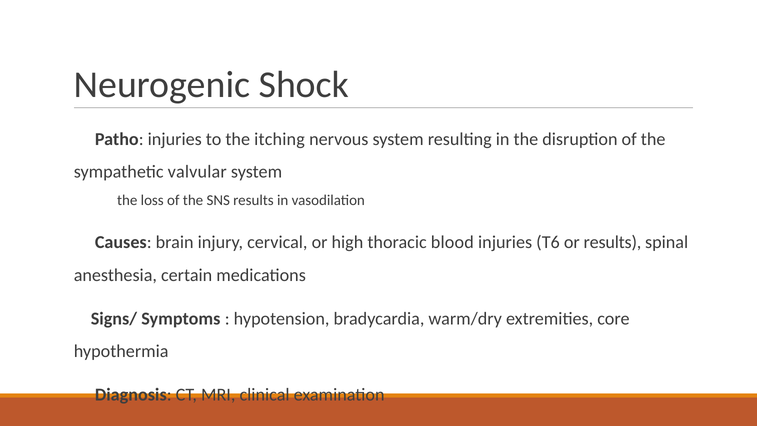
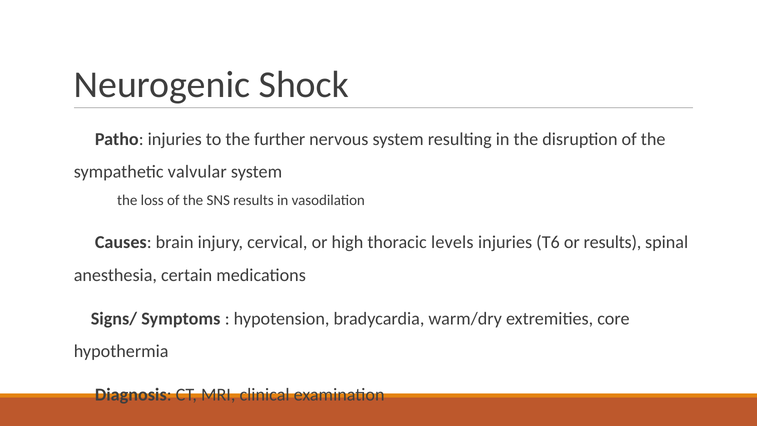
itching: itching -> further (280, 139)
blood: blood -> levels (452, 242)
